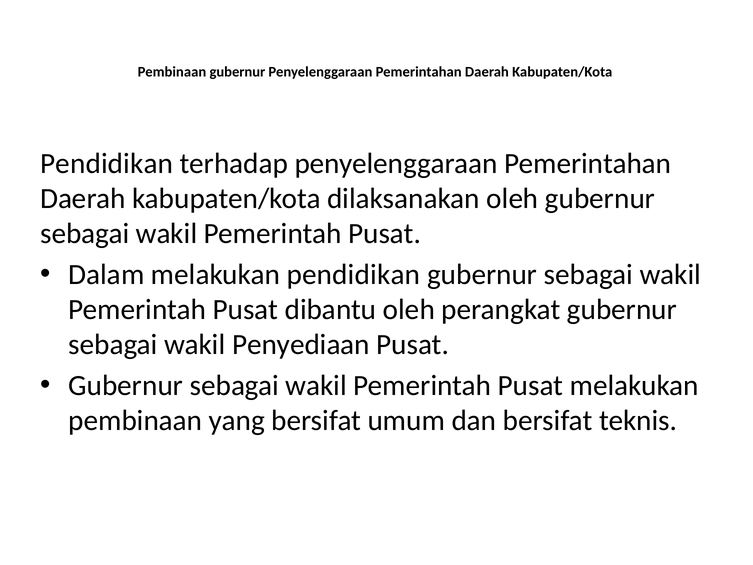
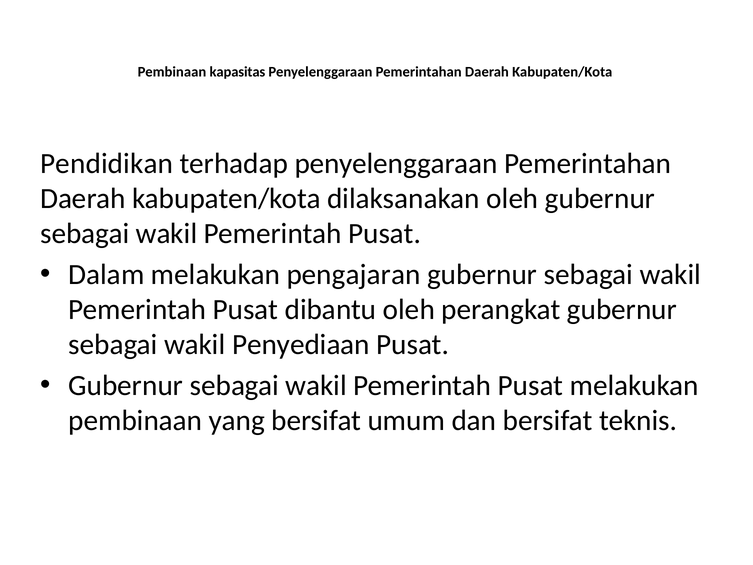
Pembinaan gubernur: gubernur -> kapasitas (237, 72)
melakukan pendidikan: pendidikan -> pengajaran (353, 274)
